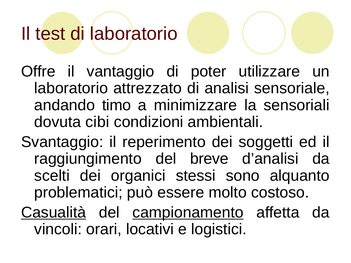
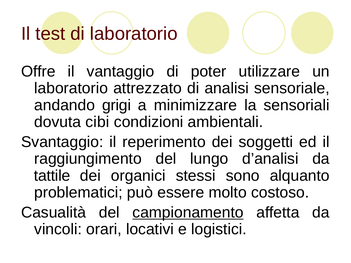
timo: timo -> grigi (117, 105)
breve: breve -> lungo (209, 159)
scelti: scelti -> tattile (52, 176)
Casualità underline: present -> none (54, 213)
